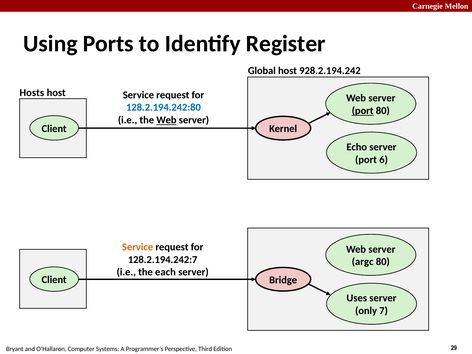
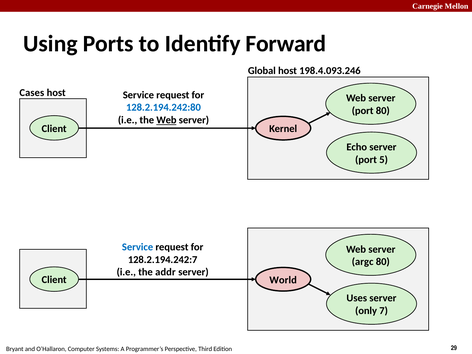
Register: Register -> Forward (286, 44)
928.2.194.242: 928.2.194.242 -> 198.4.093.246 (330, 71)
Hosts: Hosts -> Cases (32, 93)
port underline: present -> none (363, 111)
6: 6 -> 5 (384, 160)
Service colour: orange -> blue (138, 247)
each: each -> addr (165, 272)
Bridge: Bridge -> World (283, 280)
